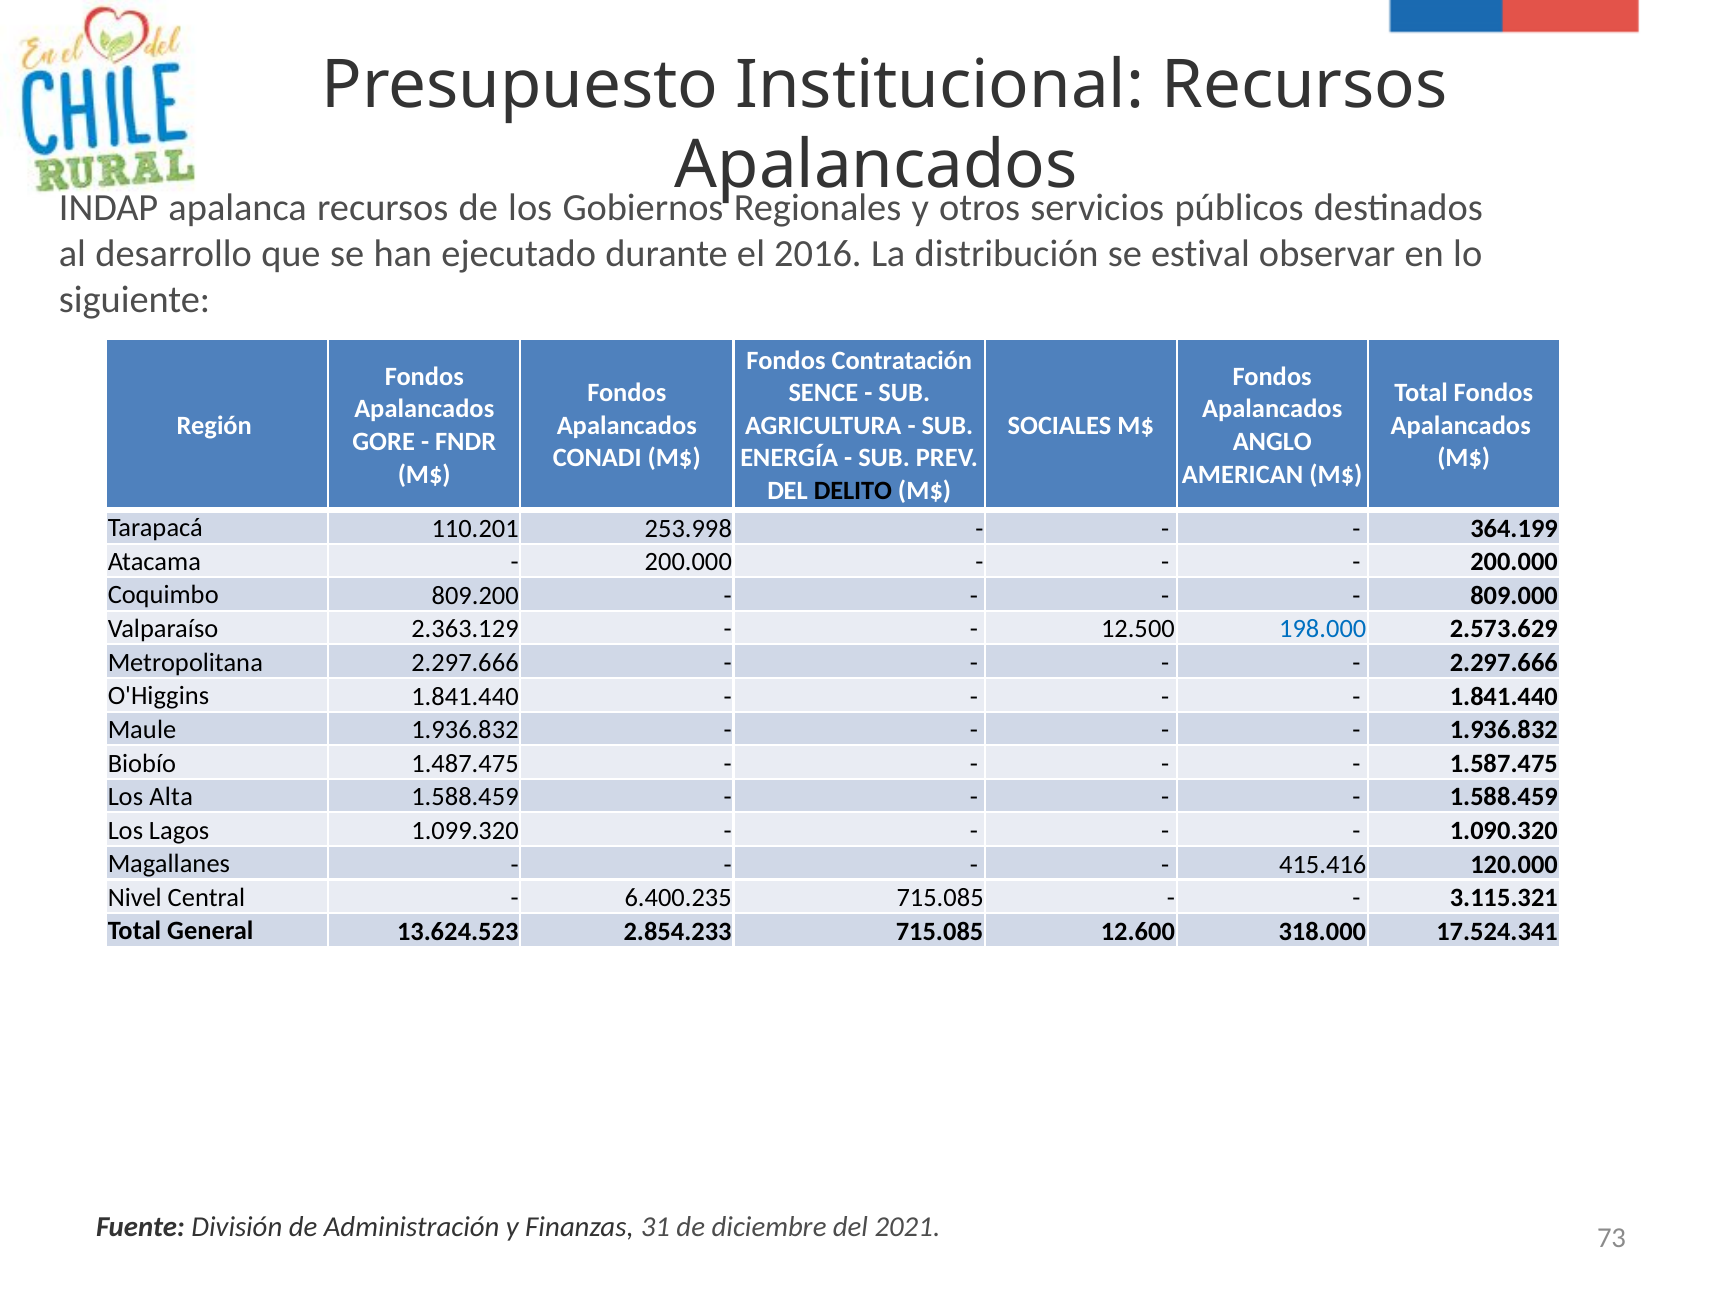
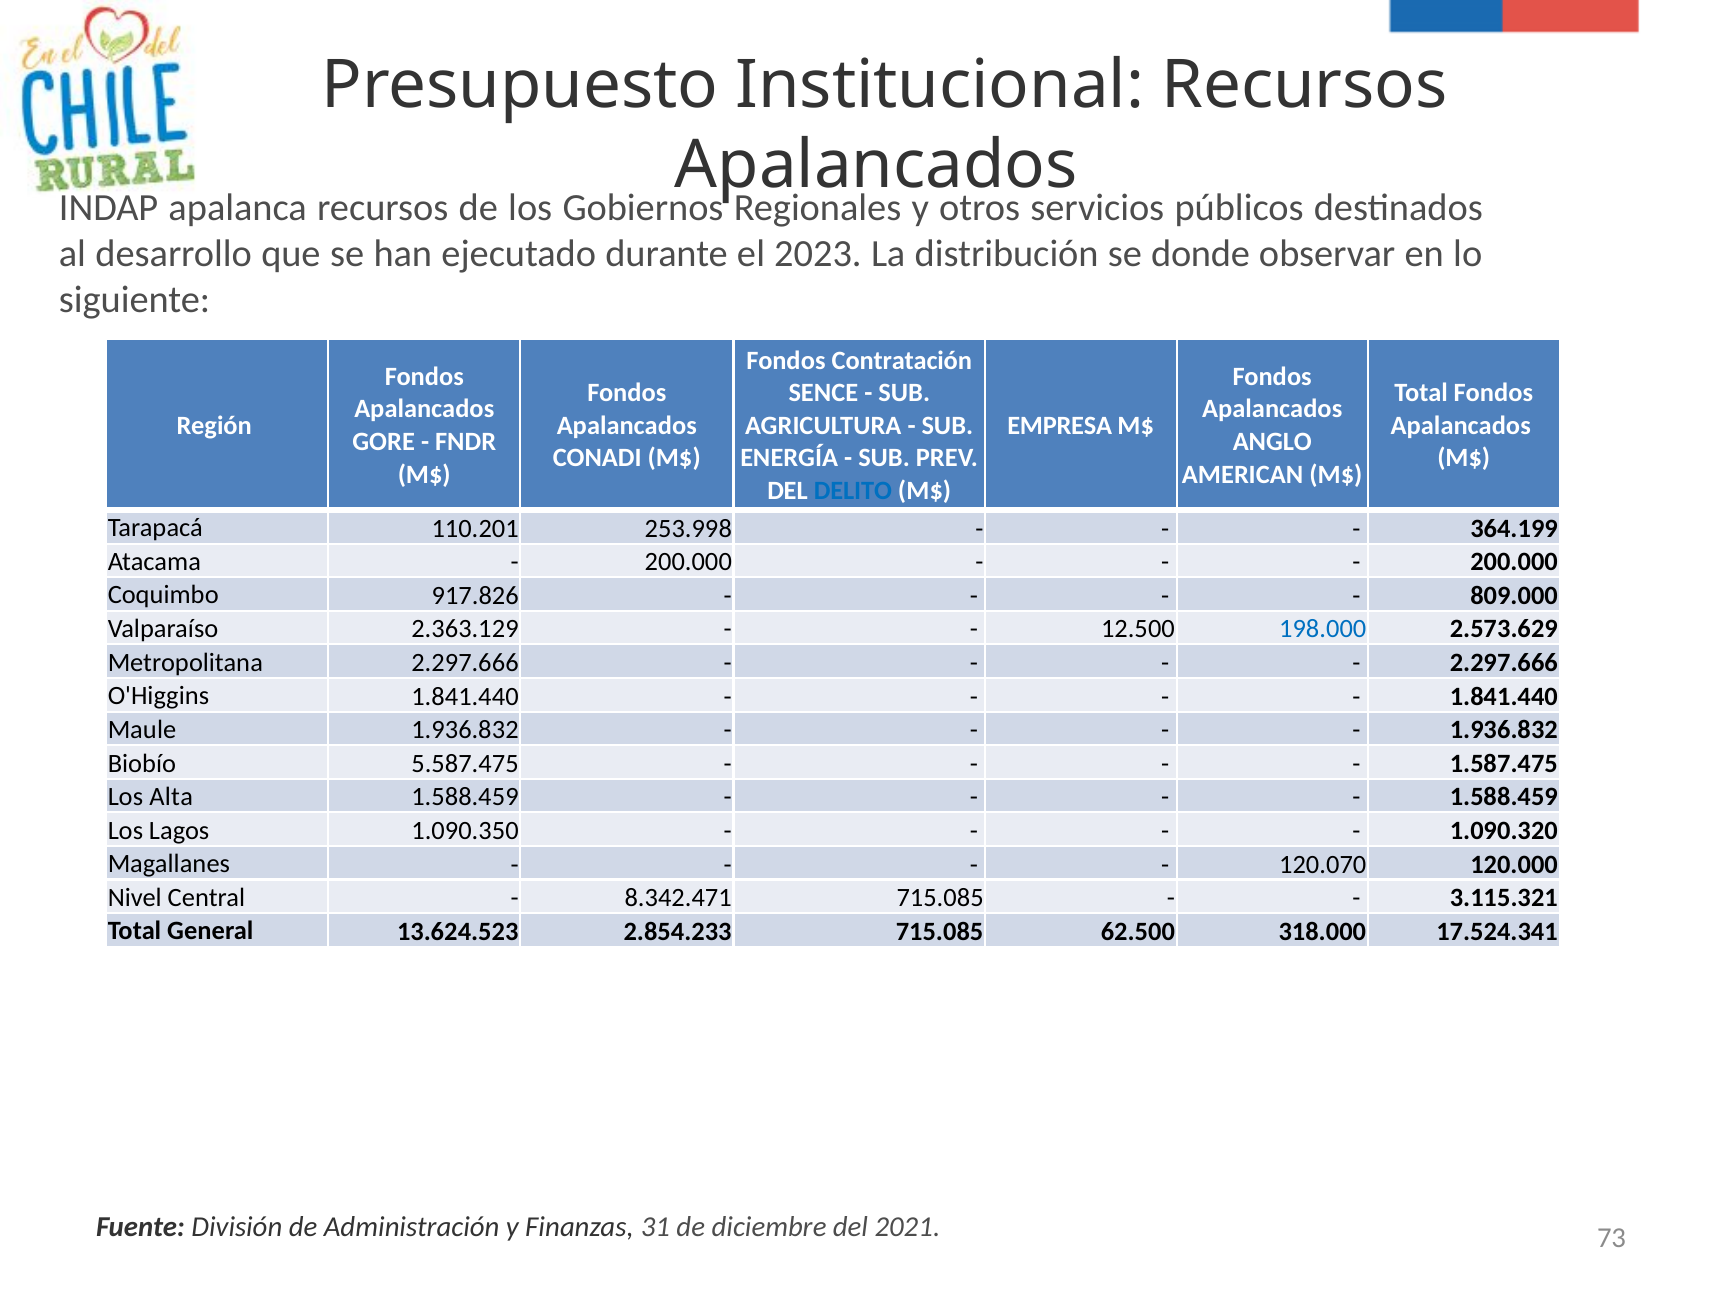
2016: 2016 -> 2023 (818, 254)
estival: estival -> donde (1201, 254)
SOCIALES: SOCIALES -> EMPRESA (1060, 426)
DELITO colour: black -> blue (853, 491)
809.200: 809.200 -> 917.826 (475, 596)
1.487.475: 1.487.475 -> 5.587.475 (465, 764)
1.099.320: 1.099.320 -> 1.090.350 (465, 831)
415.416: 415.416 -> 120.070 (1323, 865)
6.400.235: 6.400.235 -> 8.342.471 (678, 898)
12.600: 12.600 -> 62.500 (1138, 932)
